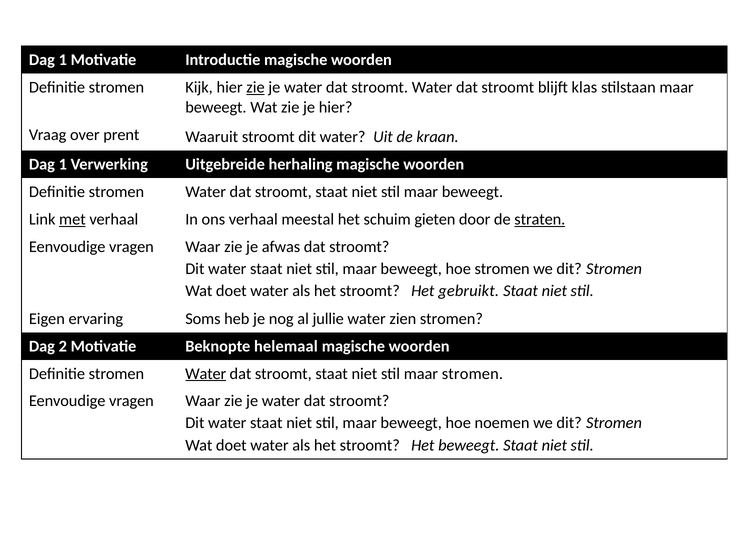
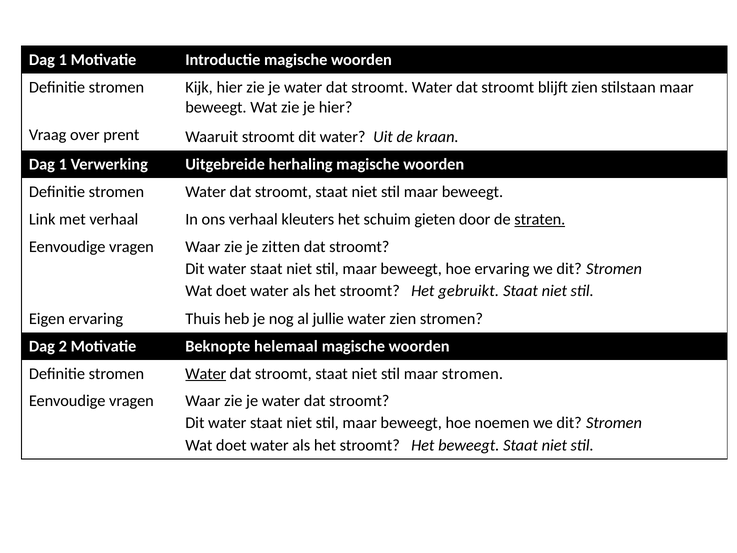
zie underline: present -> none (256, 87)
blijft klas: klas -> zien (585, 87)
met underline: present -> none (72, 219)
meestal: meestal -> kleuters (308, 219)
afwas: afwas -> zitten (281, 247)
hoe stromen: stromen -> ervaring (502, 269)
Soms: Soms -> Thuis (203, 319)
